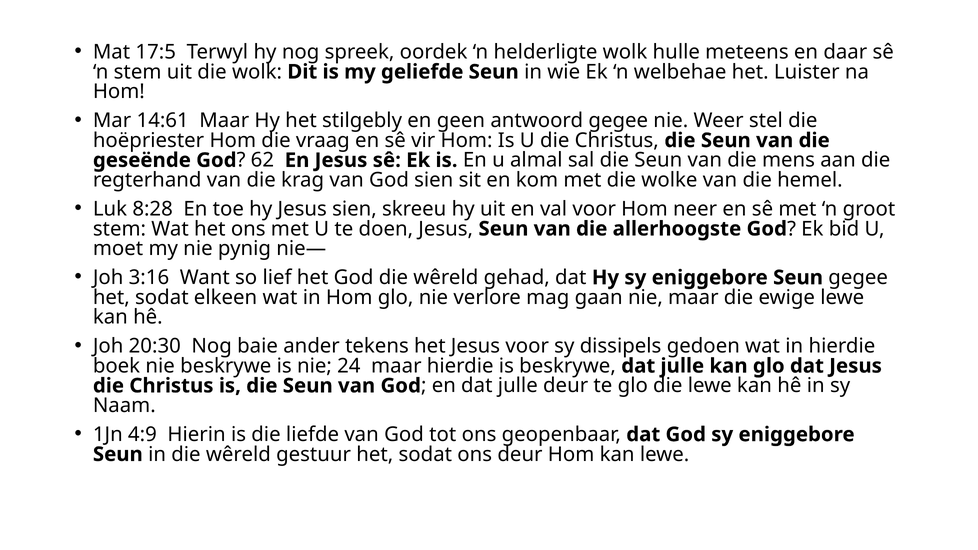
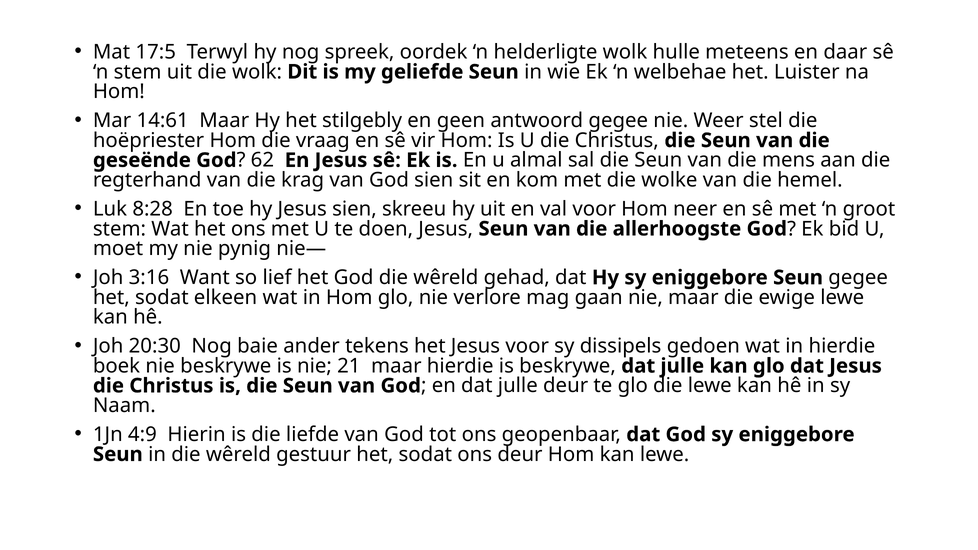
24: 24 -> 21 (349, 366)
